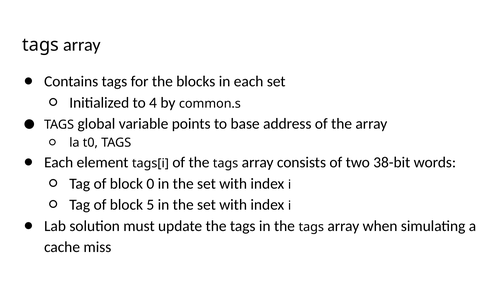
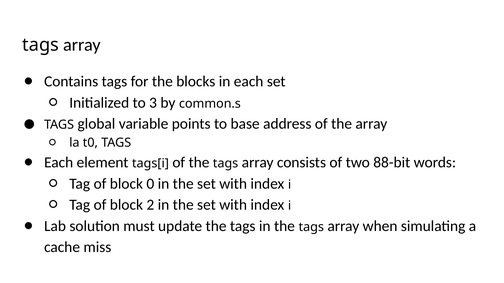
4: 4 -> 3 (153, 103)
38-bit: 38-bit -> 88-bit (392, 163)
5: 5 -> 2 (150, 205)
